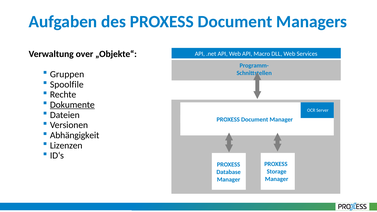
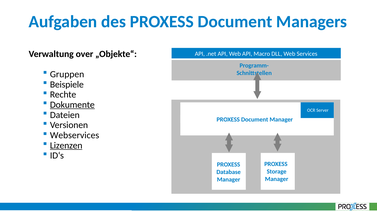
Spoolfile: Spoolfile -> Beispiele (67, 84)
Abhängigkeit: Abhängigkeit -> Webservices (75, 135)
Lizenzen underline: none -> present (66, 145)
